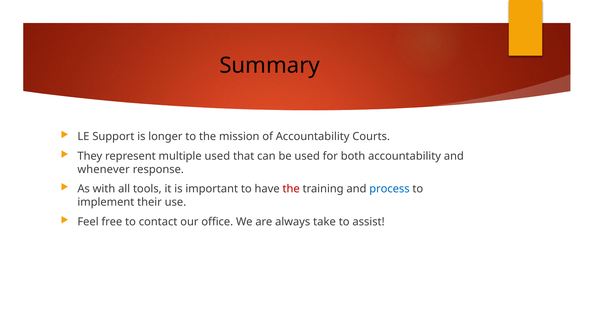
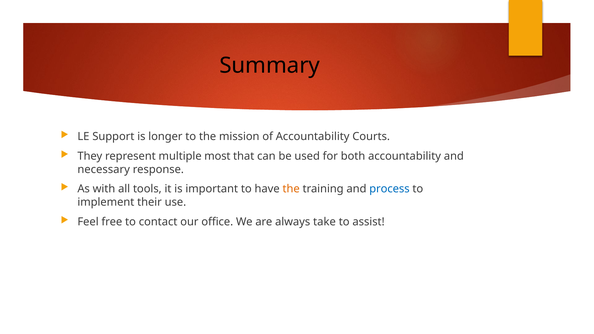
multiple used: used -> most (217, 156)
whenever: whenever -> necessary (104, 169)
the colour: red -> orange (291, 189)
